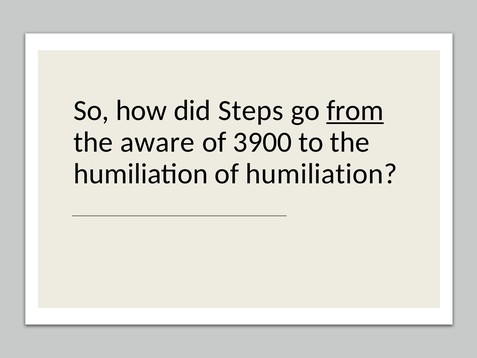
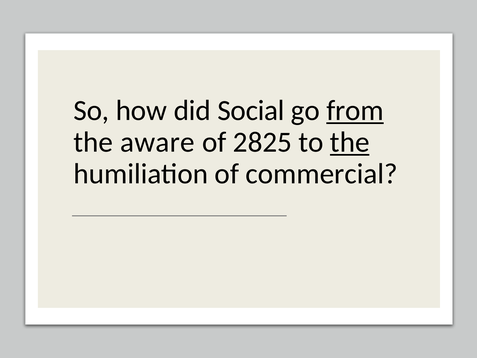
Steps: Steps -> Social (251, 111)
3900: 3900 -> 2825 (262, 142)
the underline: none -> present (350, 142)
of humiliation: humiliation -> commercial (322, 174)
